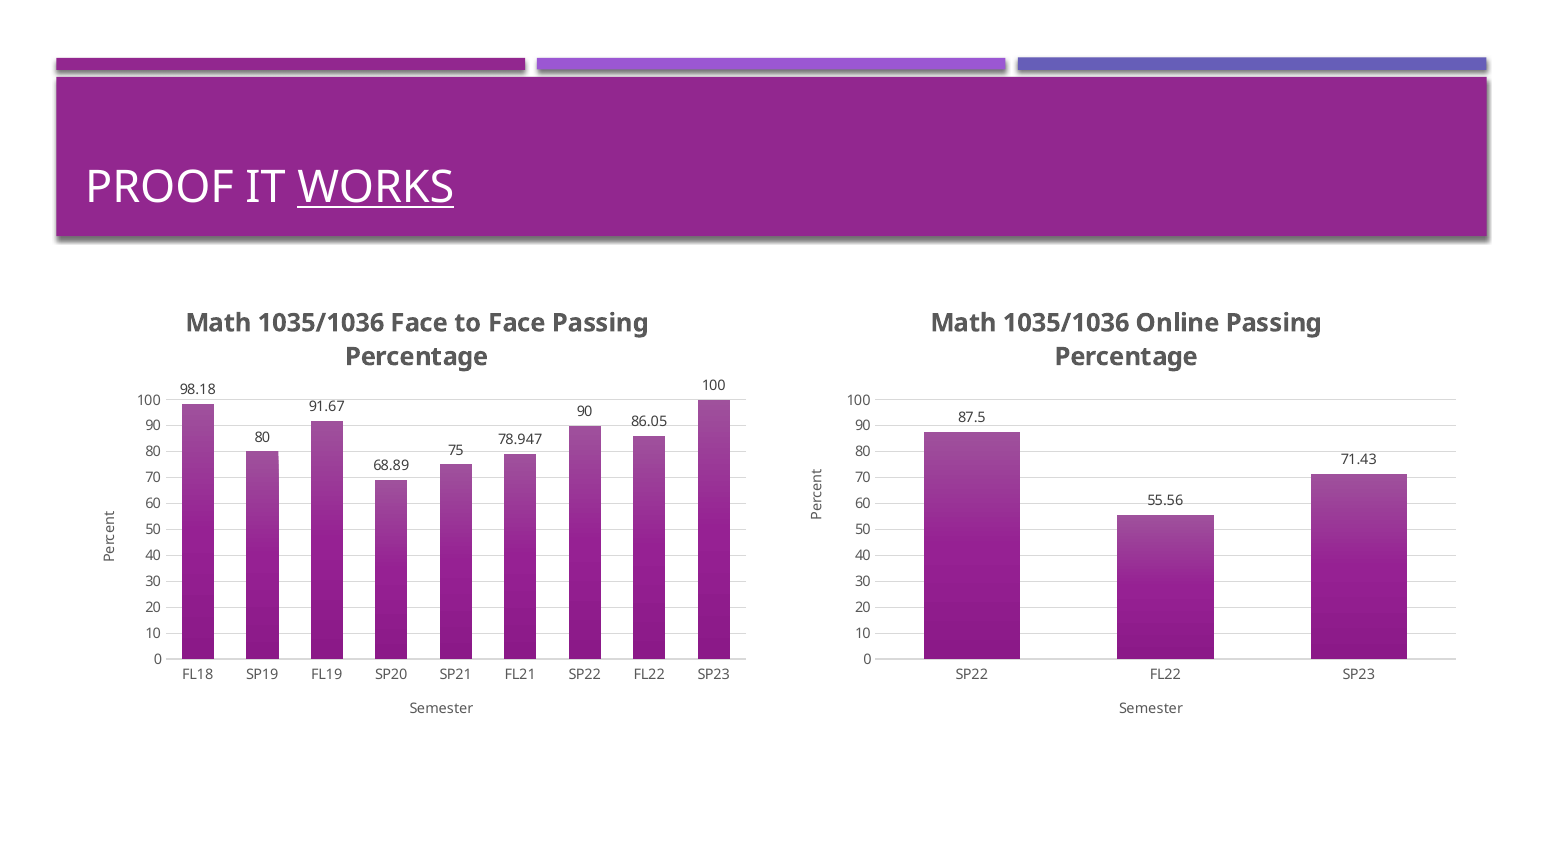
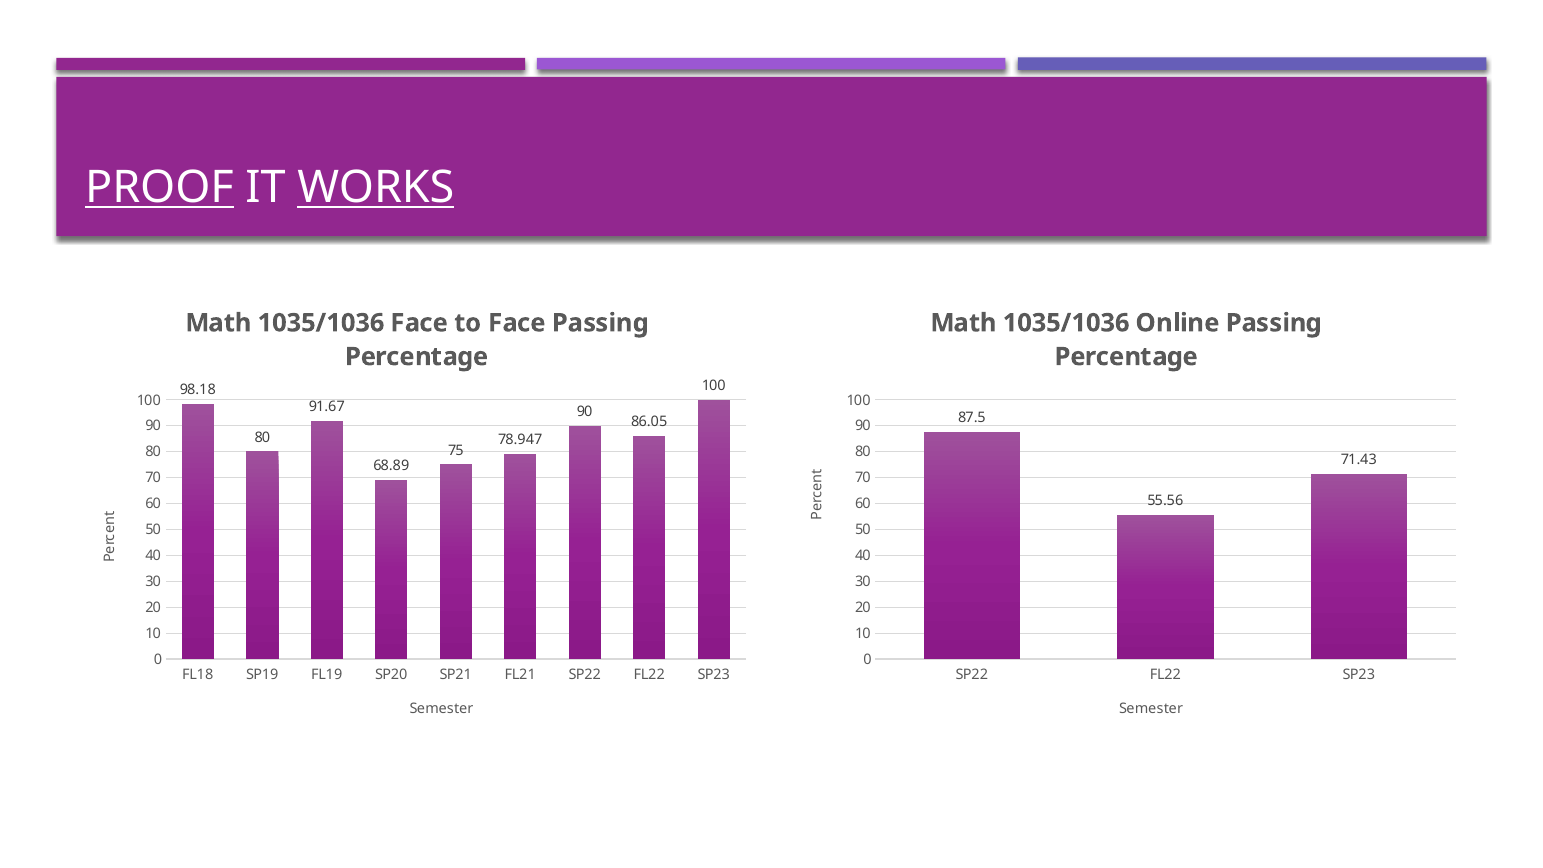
PROOF underline: none -> present (159, 188)
